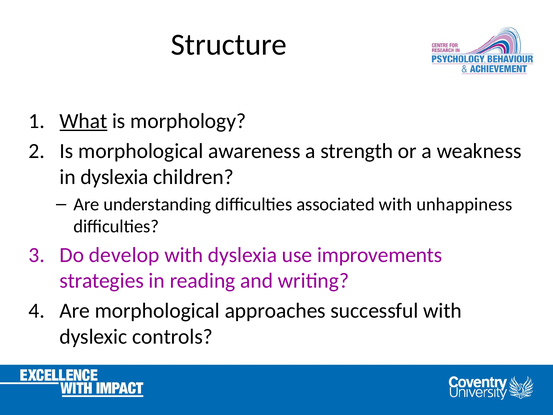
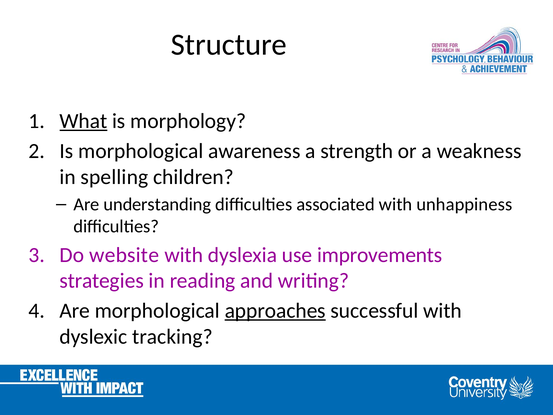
in dyslexia: dyslexia -> spelling (114, 177)
develop: develop -> website (124, 255)
approaches underline: none -> present (275, 311)
controls: controls -> tracking (172, 336)
